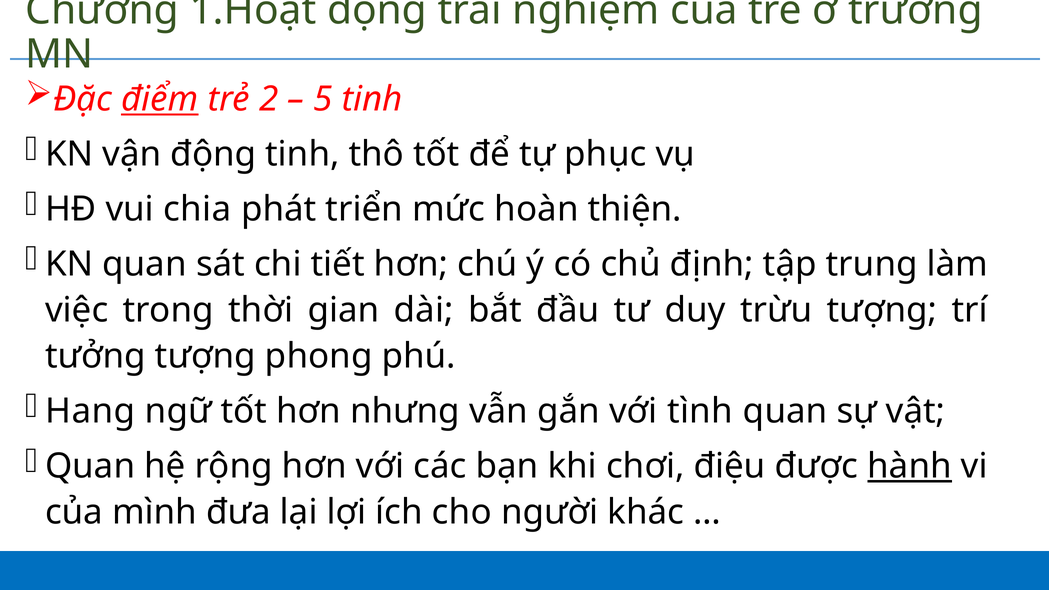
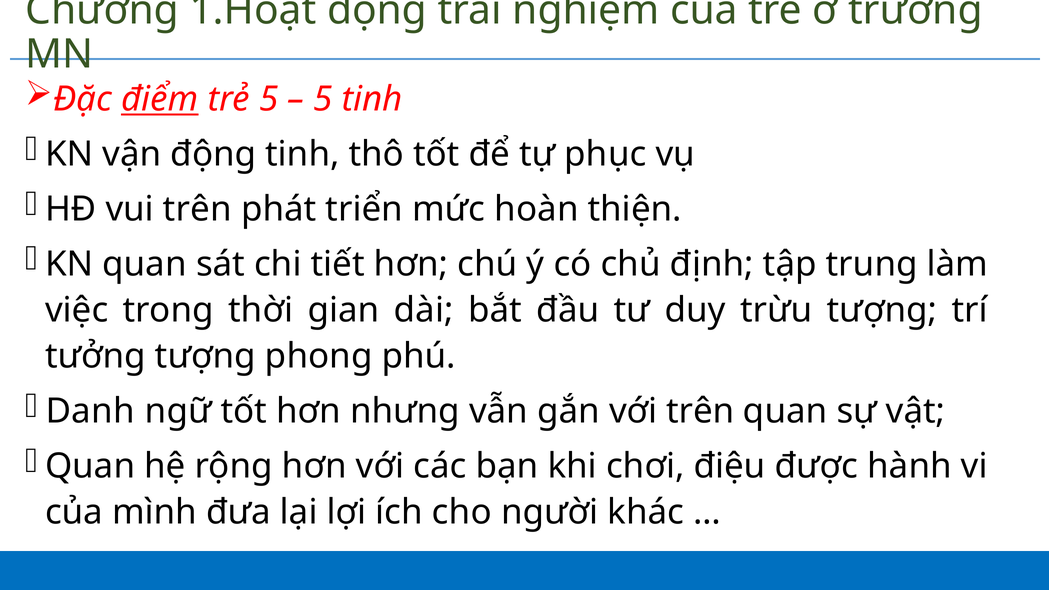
trẻ 2: 2 -> 5 (269, 99)
vui chia: chia -> trên (197, 209)
Hang: Hang -> Danh (90, 411)
với tình: tình -> trên (700, 411)
hành underline: present -> none (910, 466)
